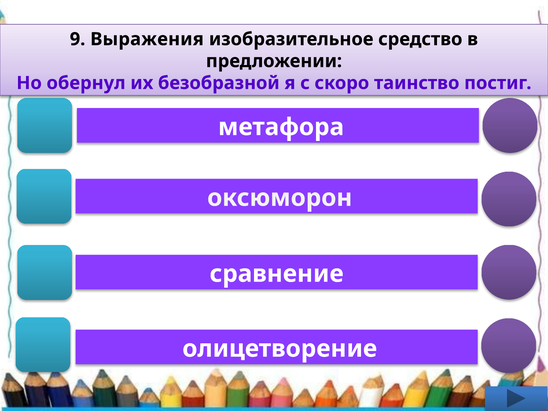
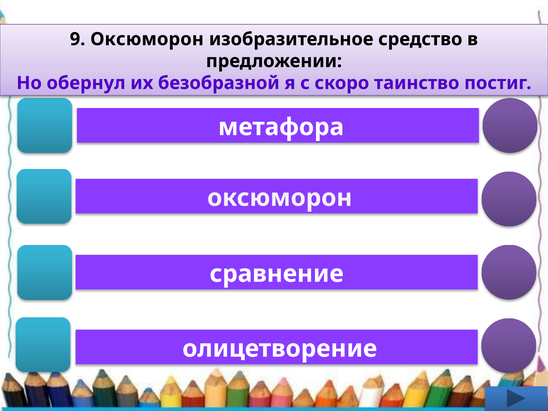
9 Выражения: Выражения -> Оксюморон (147, 39)
